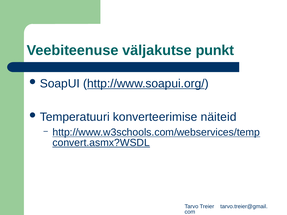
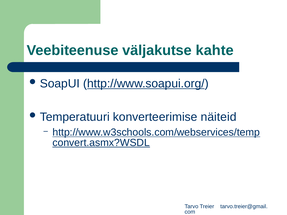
punkt: punkt -> kahte (215, 51)
